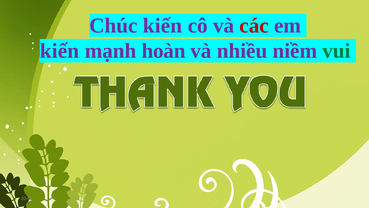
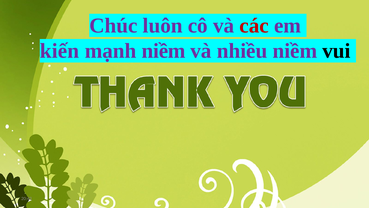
Chúc kiến: kiến -> luôn (163, 25)
mạnh hoàn: hoàn -> niềm (164, 51)
vui colour: green -> black (336, 51)
